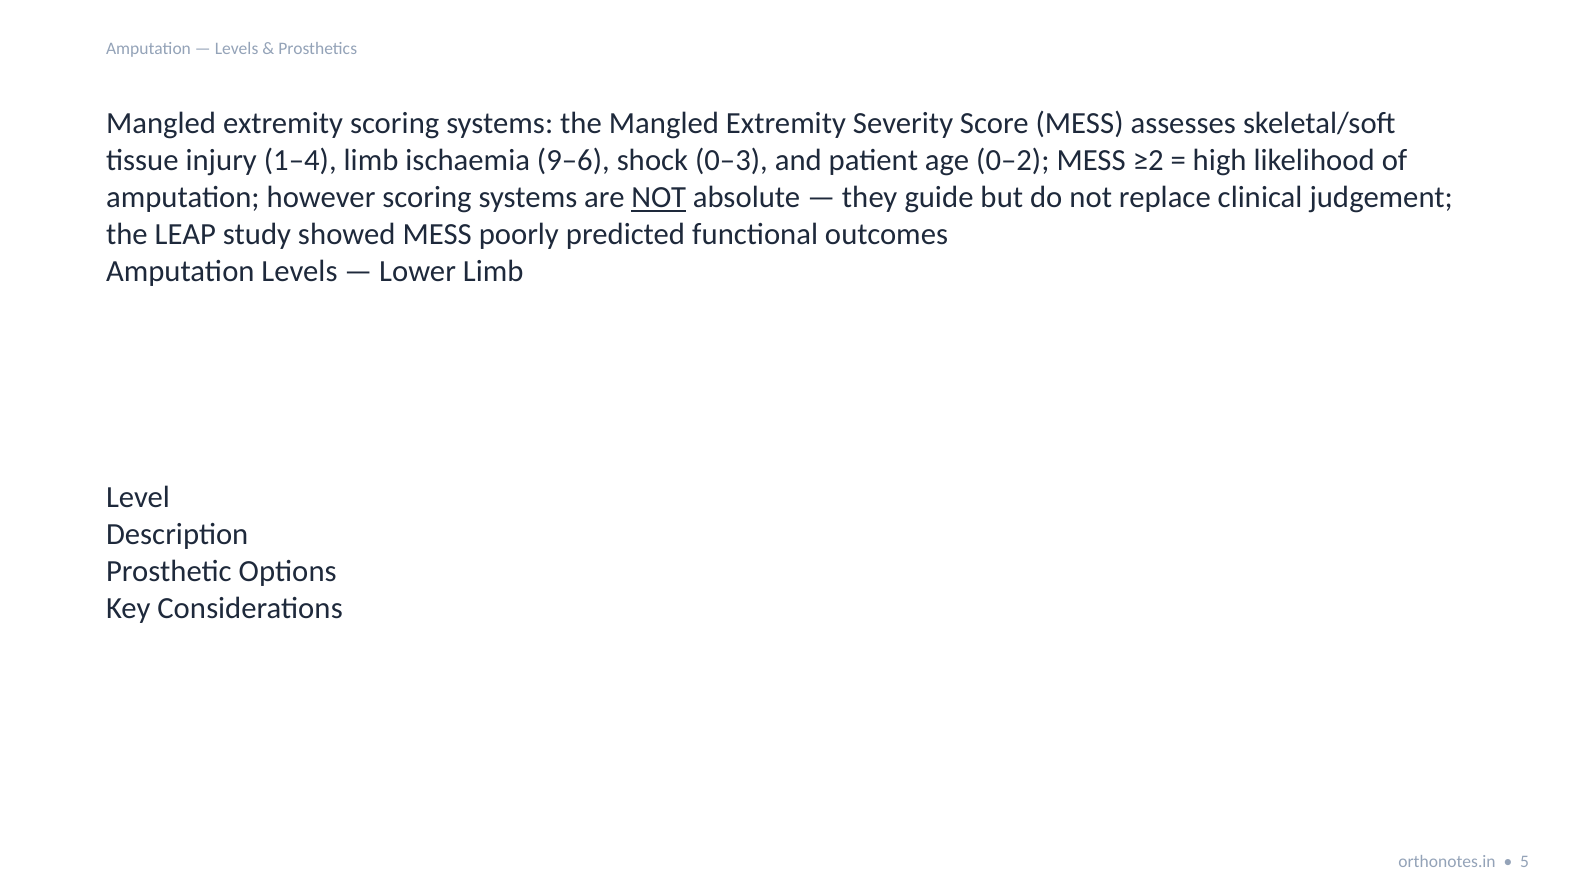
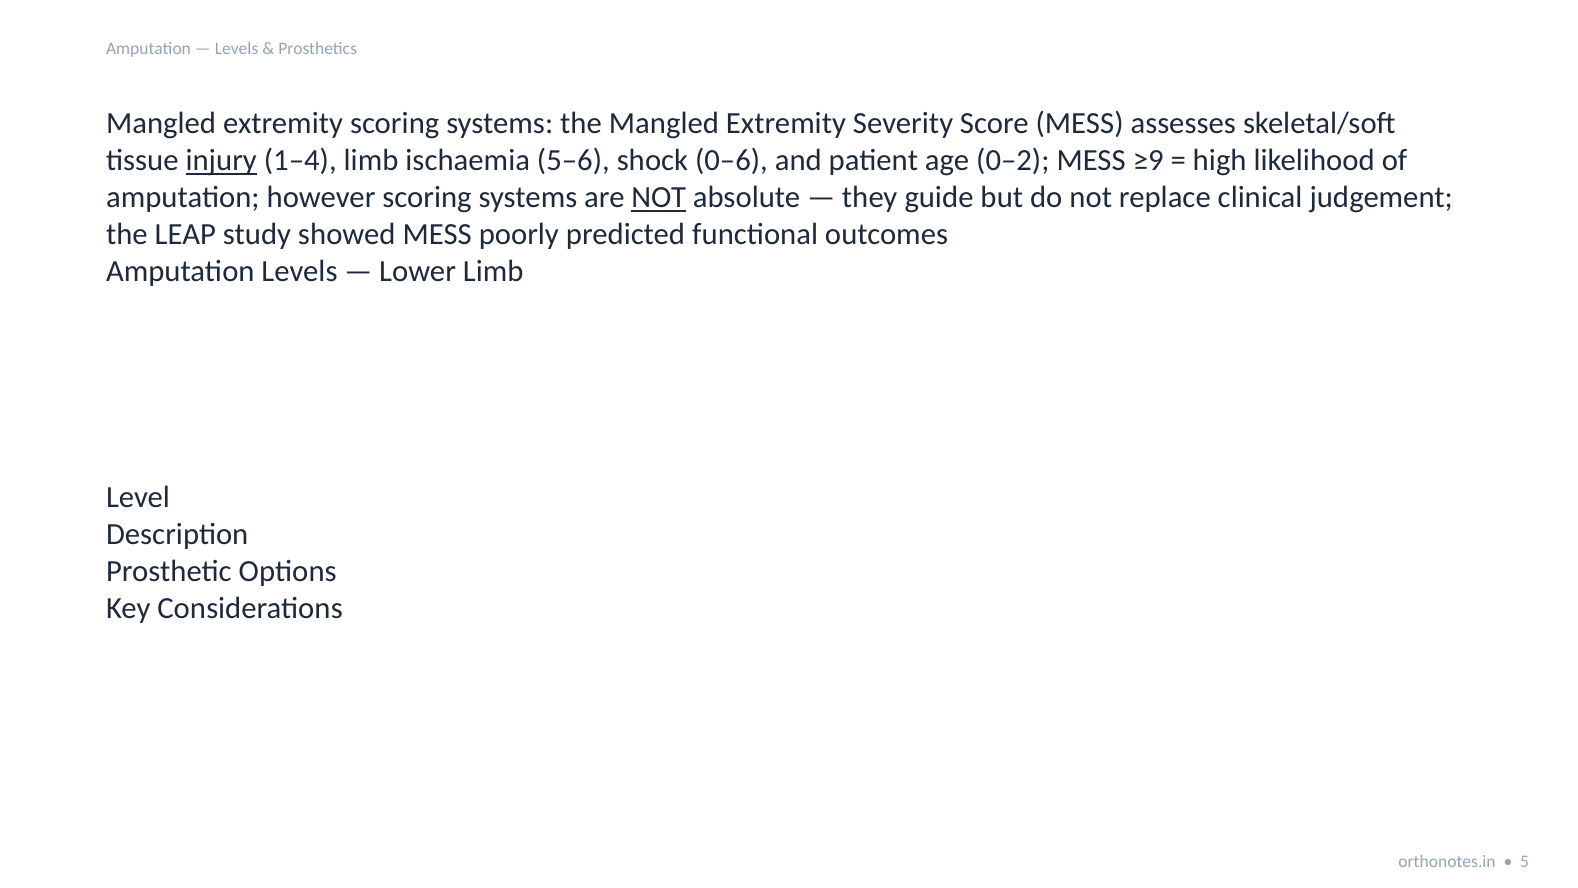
injury underline: none -> present (221, 161)
9–6: 9–6 -> 5–6 (573, 161)
0–3: 0–3 -> 0–6 (731, 161)
≥2: ≥2 -> ≥9 (1148, 161)
